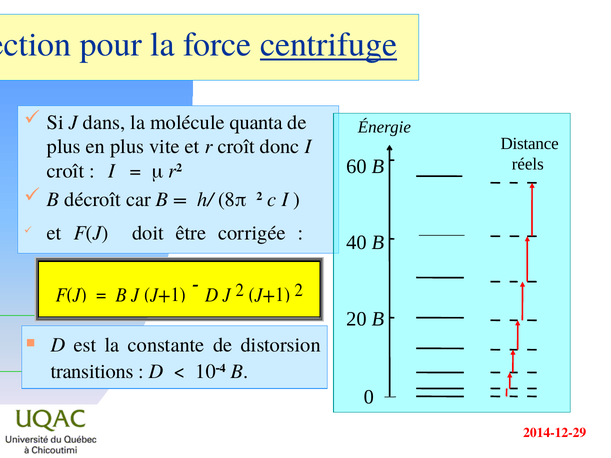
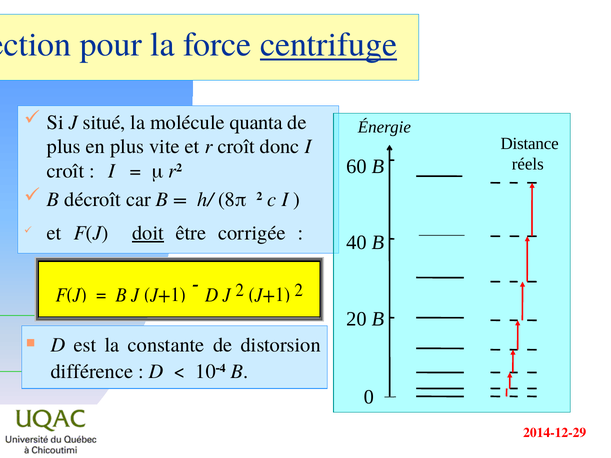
dans: dans -> situé (104, 122)
doit underline: none -> present (148, 233)
transitions: transitions -> différence (92, 372)
